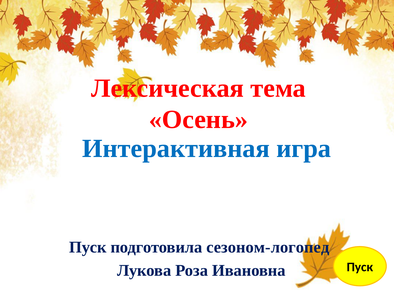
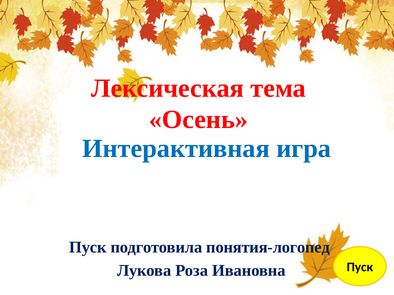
сезоном-логопед: сезоном-логопед -> понятия-логопед (268, 248)
